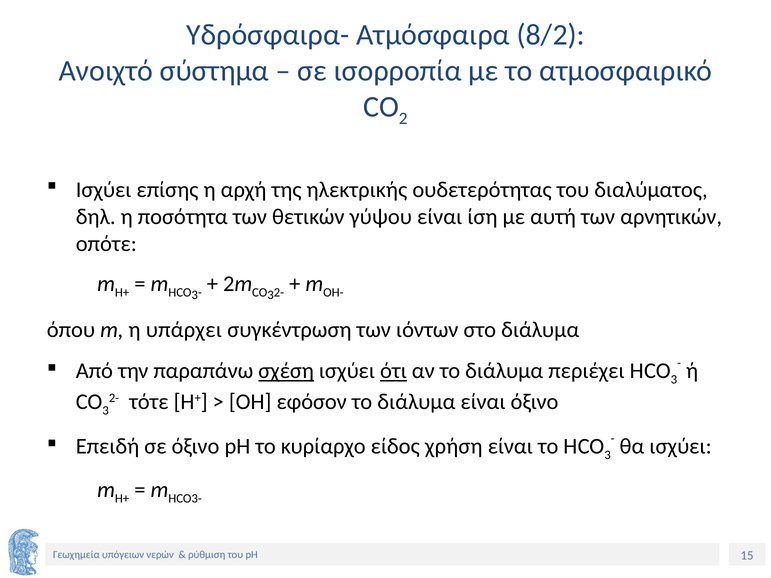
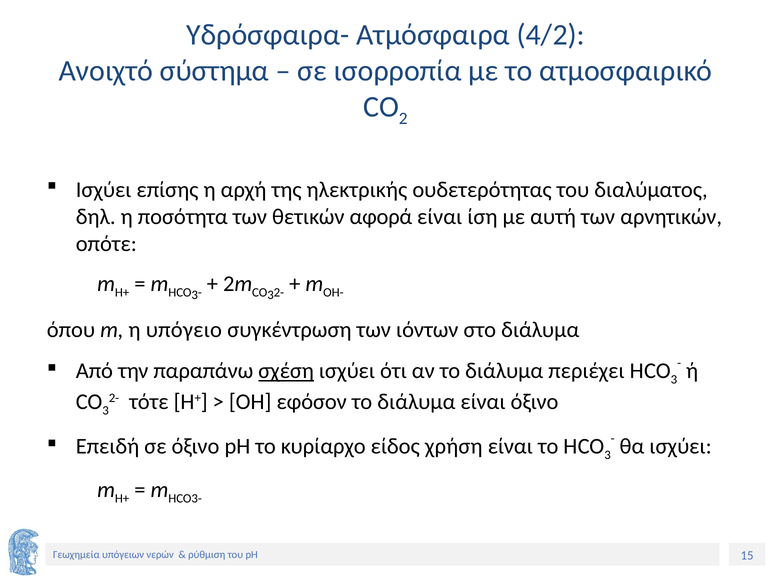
8/2: 8/2 -> 4/2 (551, 35)
γύψου: γύψου -> αφορά (381, 217)
υπάρχει: υπάρχει -> υπόγειο (184, 330)
ότι underline: present -> none (393, 371)
